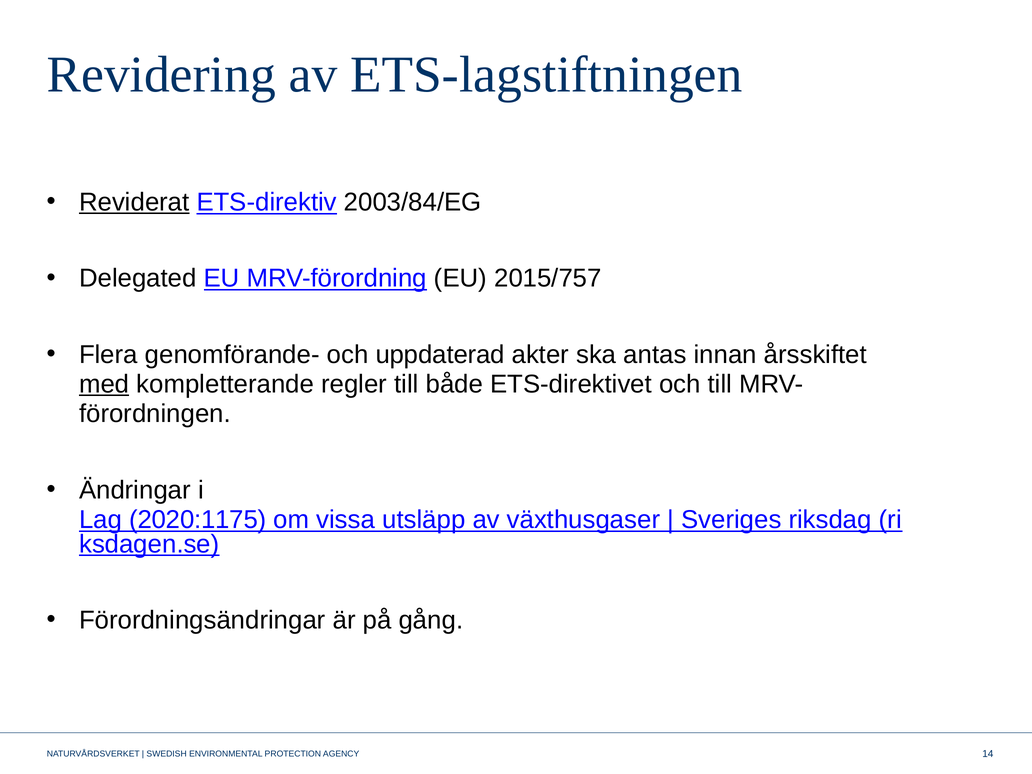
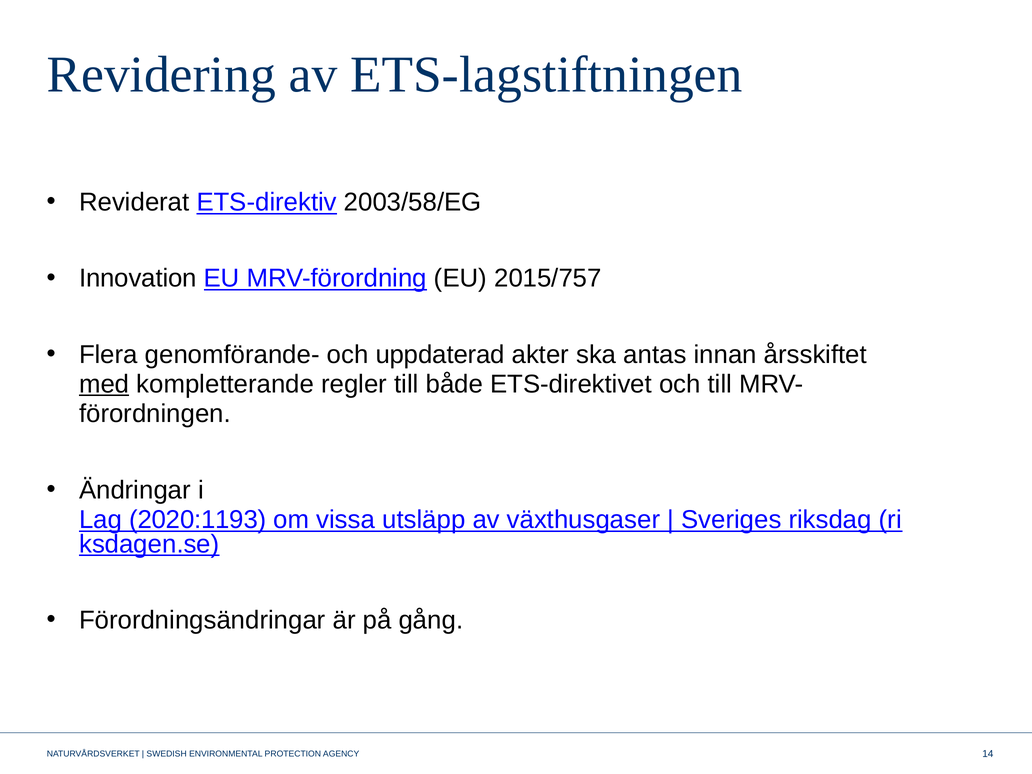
Reviderat underline: present -> none (134, 202)
2003/84/EG: 2003/84/EG -> 2003/58/EG (413, 202)
Delegated: Delegated -> Innovation (138, 278)
2020:1175: 2020:1175 -> 2020:1193 (198, 520)
